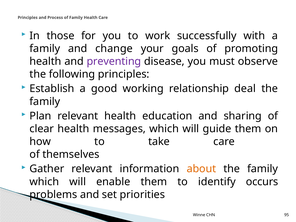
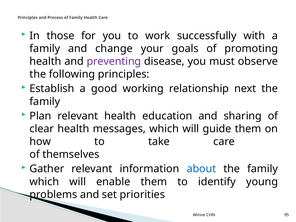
deal: deal -> next (245, 89)
about colour: orange -> blue (201, 169)
occurs: occurs -> young (262, 182)
